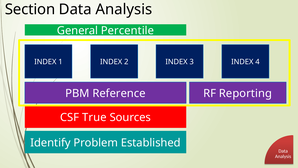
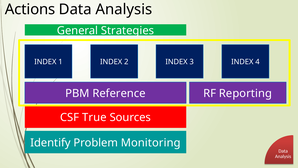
Section: Section -> Actions (30, 9)
Percentile: Percentile -> Strategies (128, 31)
Established: Established -> Monitoring (151, 143)
